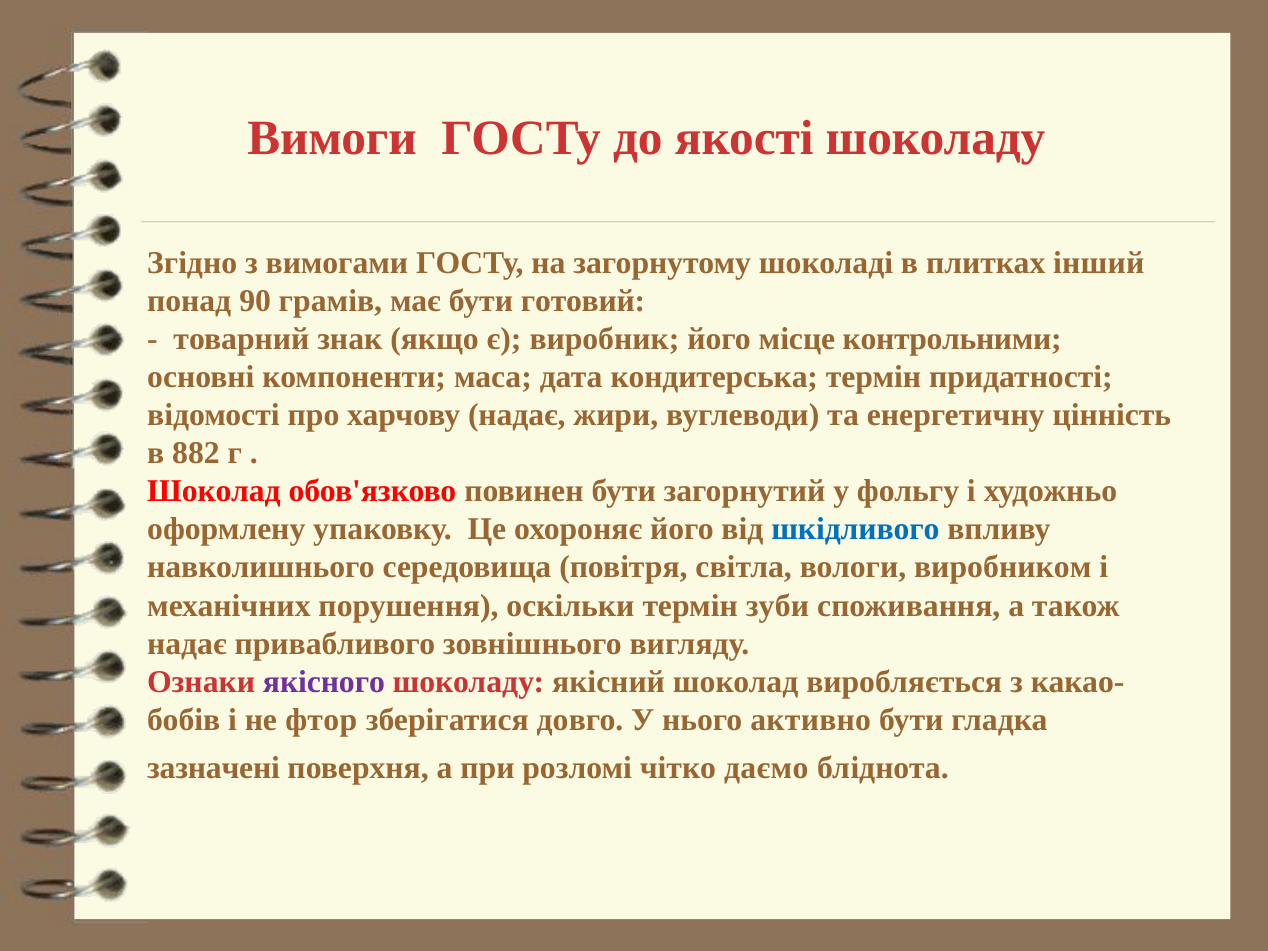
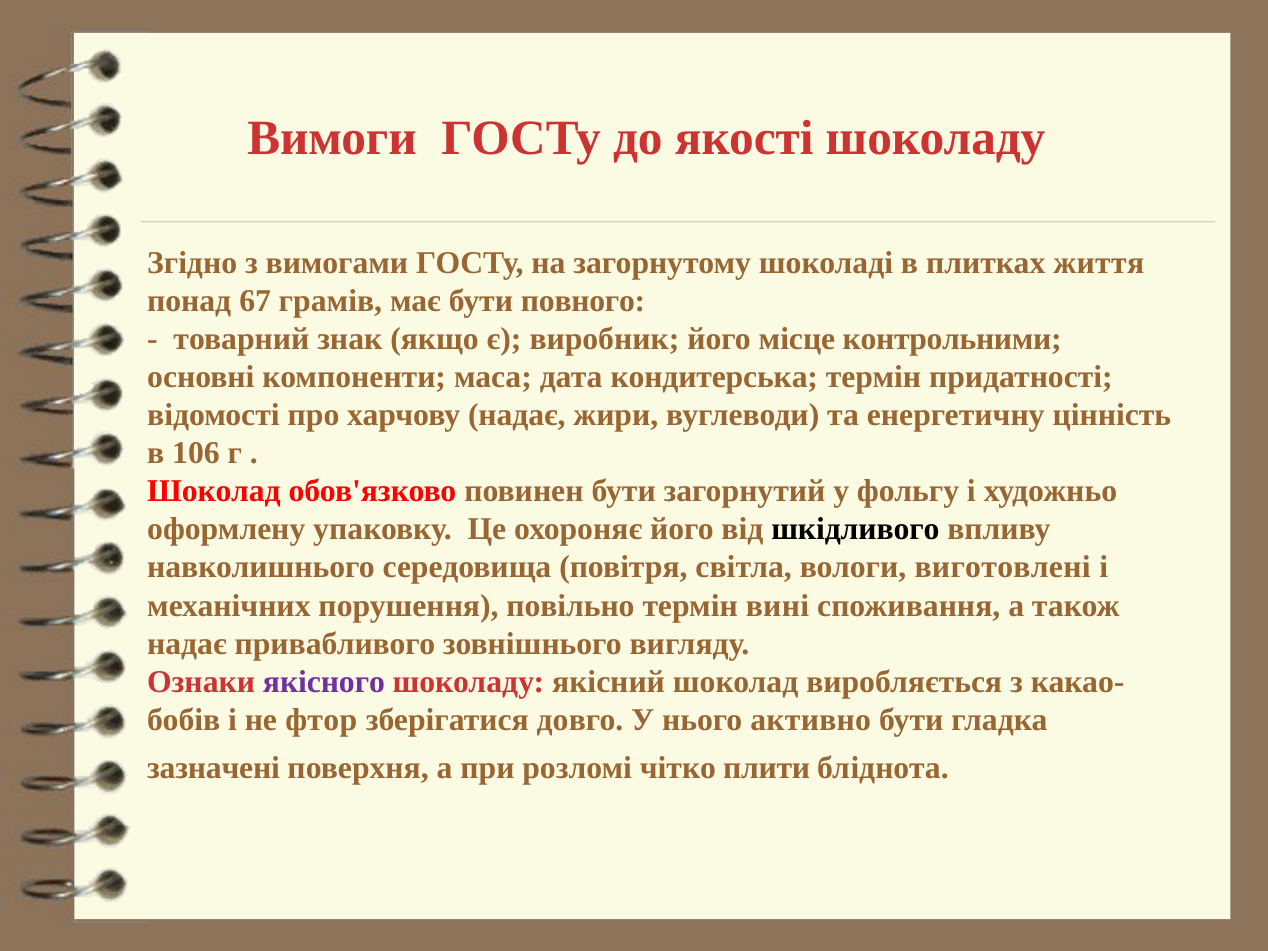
інший: інший -> життя (1099, 263)
90: 90 -> 67 (255, 301)
готовий: готовий -> повного (583, 301)
882: 882 -> 106 (196, 453)
шкідливого colour: blue -> black (855, 529)
виробником: виробником -> виготовлені (1003, 568)
оскільки: оскільки -> повільно (570, 606)
зуби: зуби -> вині (777, 606)
даємо: даємо -> плити (767, 768)
